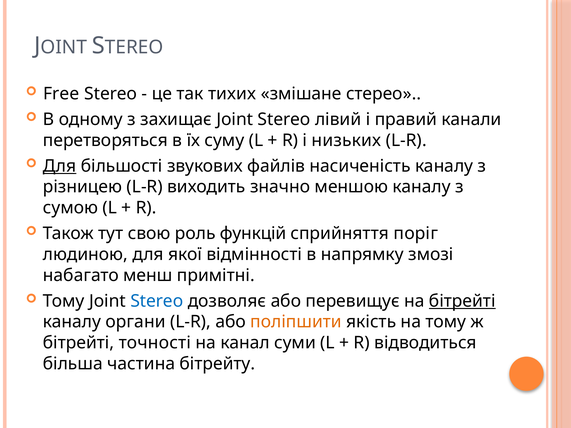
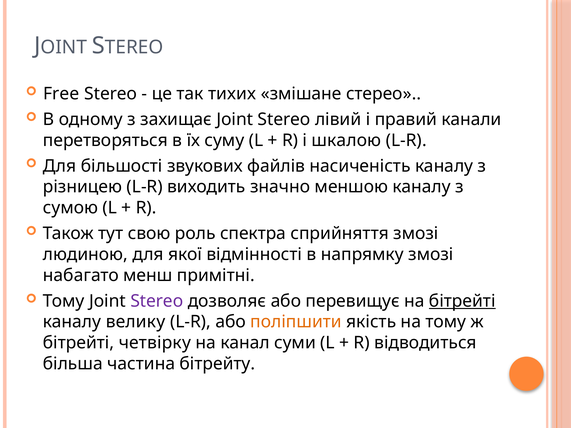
низьких: низьких -> шкалою (346, 140)
Для underline: present -> none (60, 166)
функцій: функцій -> спектра (253, 234)
сприйняття поріг: поріг -> змозі (416, 234)
Stereo colour: blue -> purple (157, 301)
органи: органи -> велику (135, 322)
точності: точності -> четвірку (155, 343)
